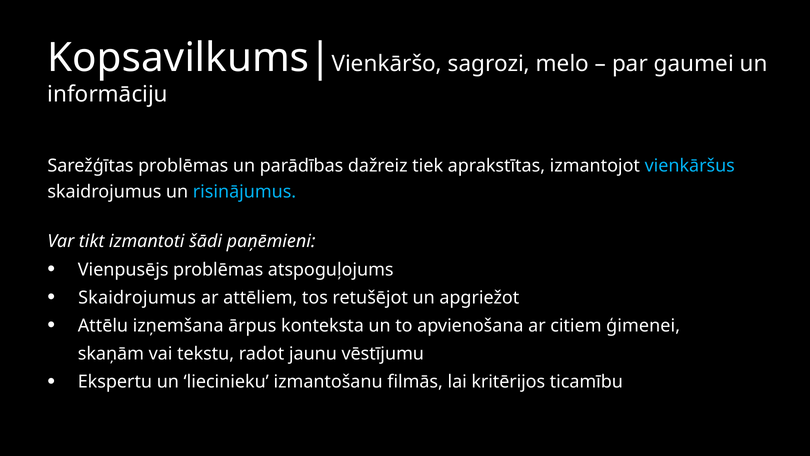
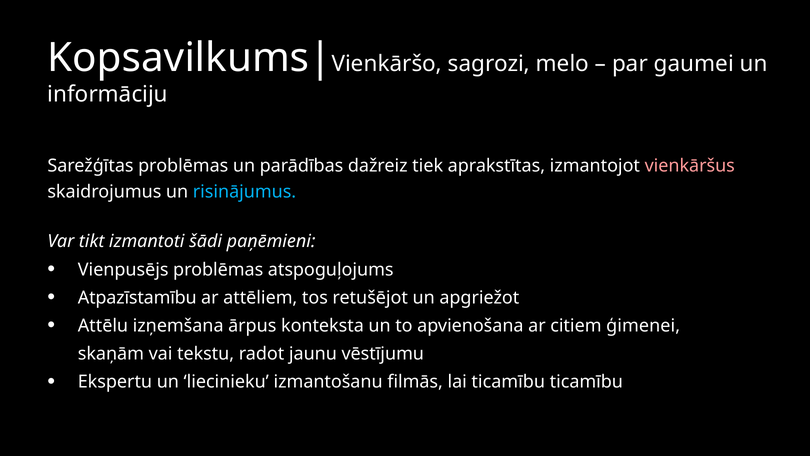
vienkāršus colour: light blue -> pink (690, 166)
Skaidrojumus: Skaidrojumus -> Atpazīstamību (137, 297)
lai kritērijos: kritērijos -> ticamību (508, 382)
